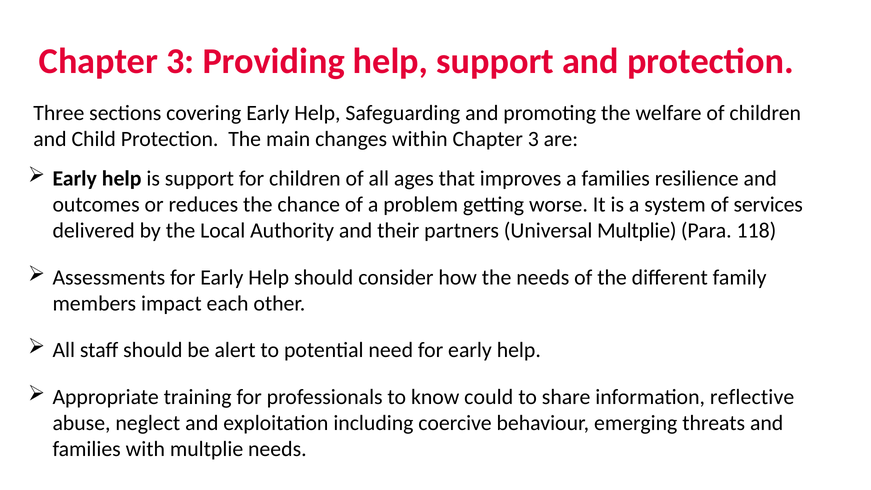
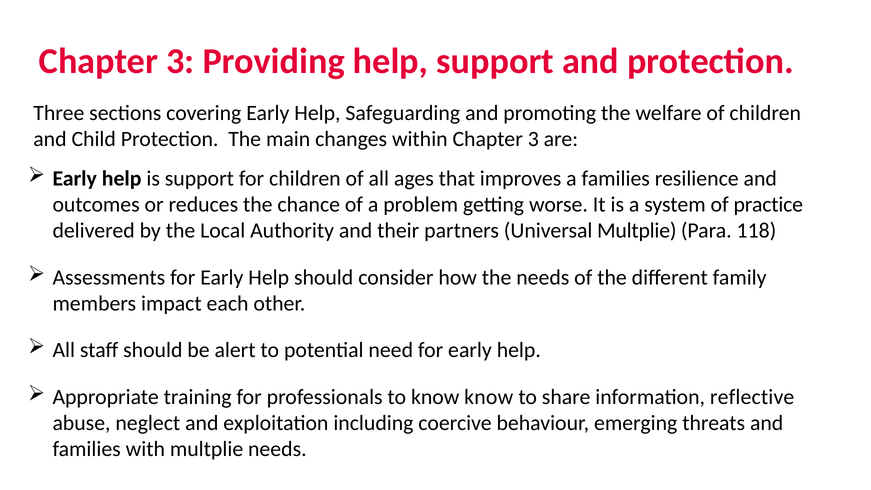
services: services -> practice (768, 205)
know could: could -> know (489, 397)
